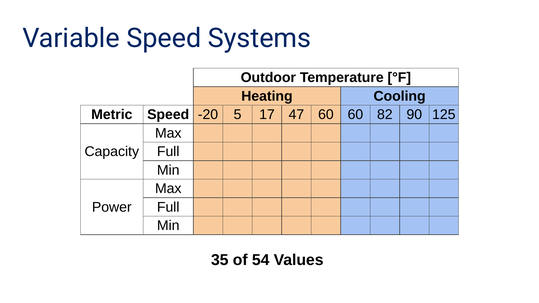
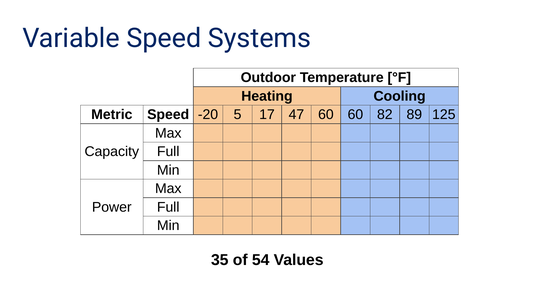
90: 90 -> 89 (414, 115)
